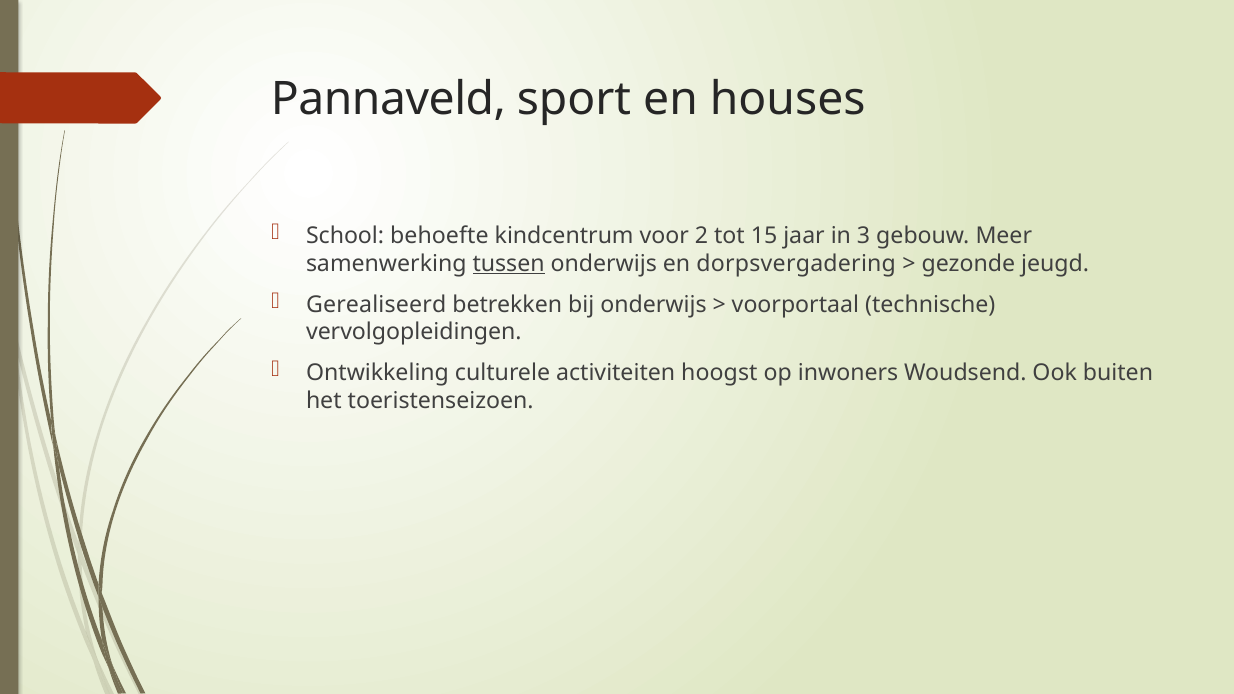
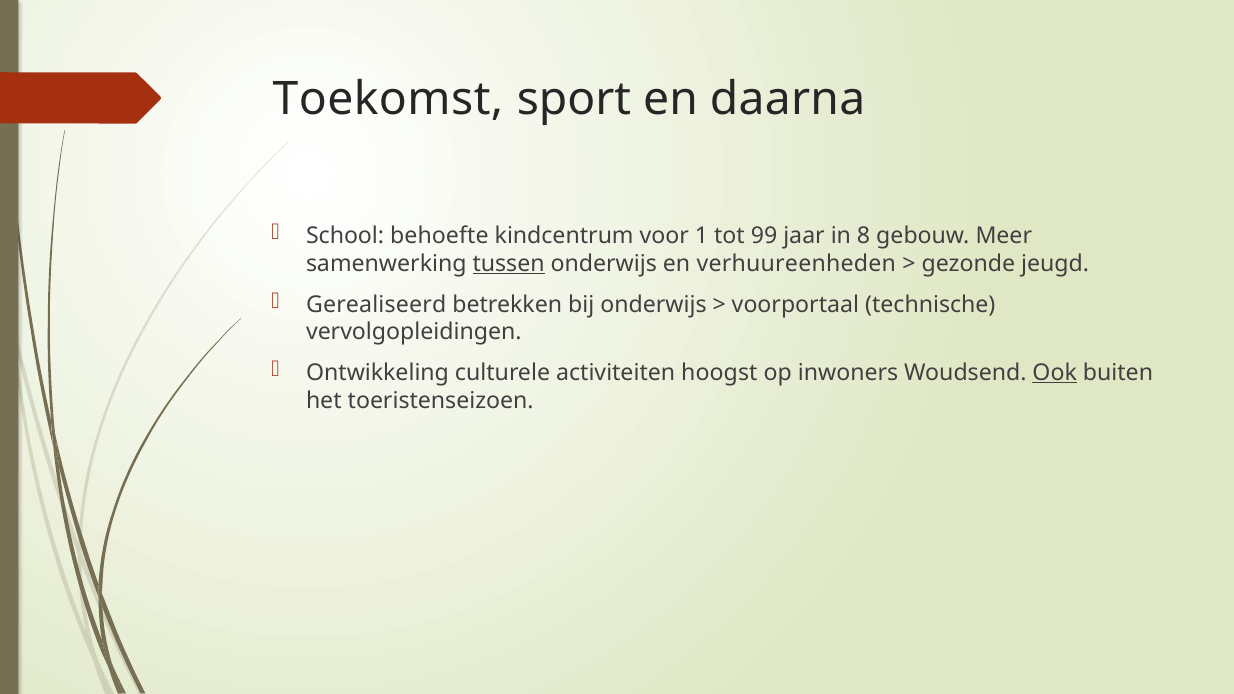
Pannaveld: Pannaveld -> Toekomst (388, 99)
houses: houses -> daarna (788, 99)
2: 2 -> 1 (701, 236)
15: 15 -> 99 (764, 236)
3: 3 -> 8 (864, 236)
dorpsvergadering: dorpsvergadering -> verhuureenheden (796, 264)
Ook underline: none -> present (1055, 373)
